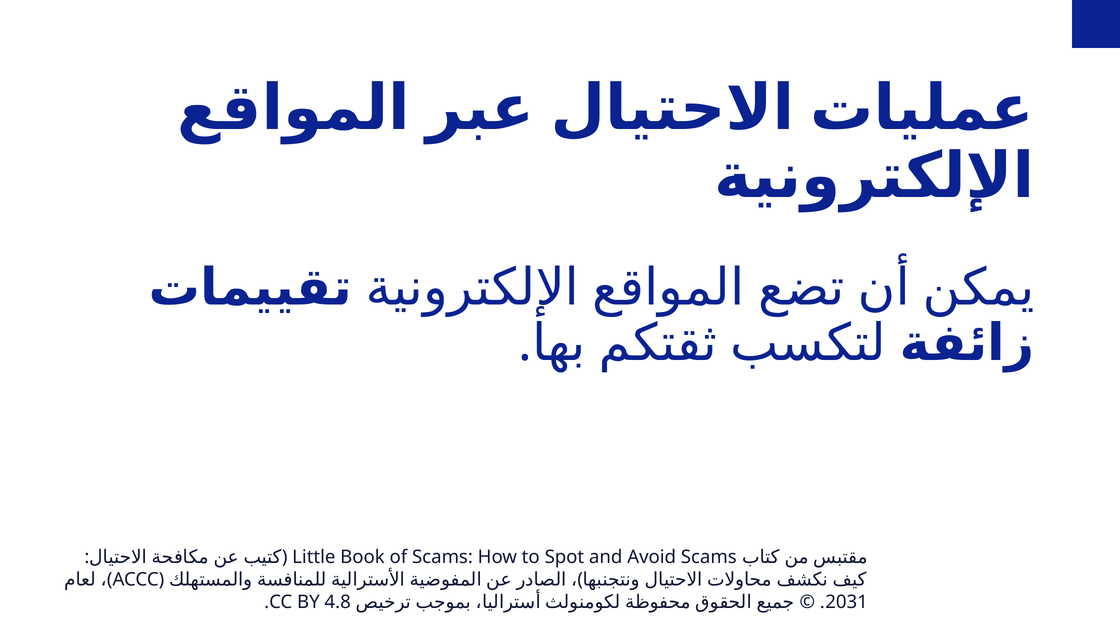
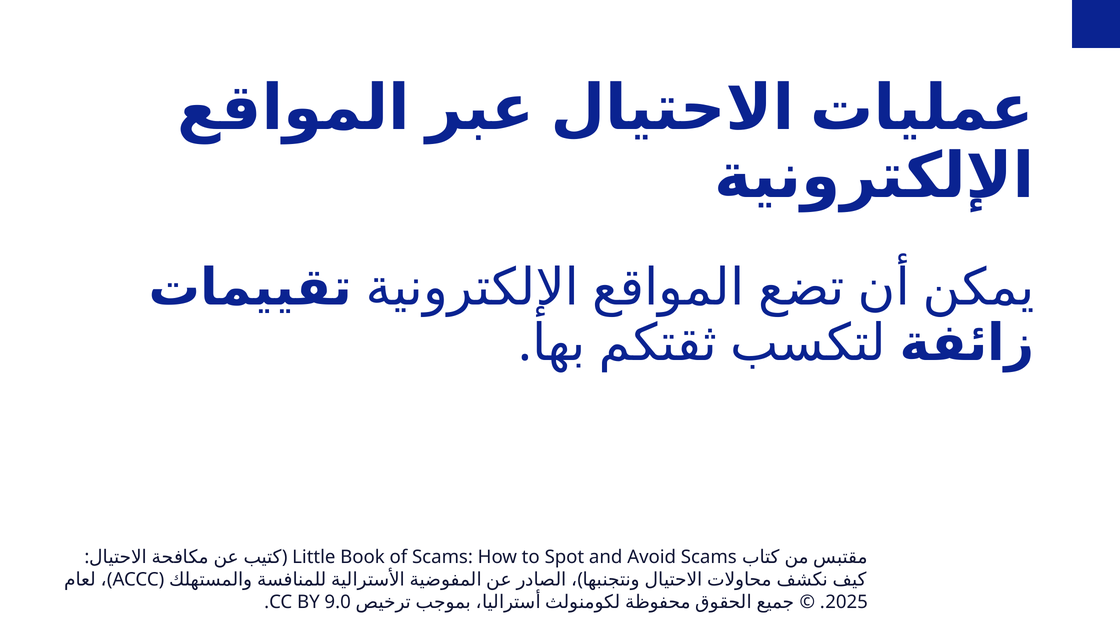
4.8: 4.8 -> 9.0 (338, 602)
2031: 2031 -> 2025 (847, 602)
